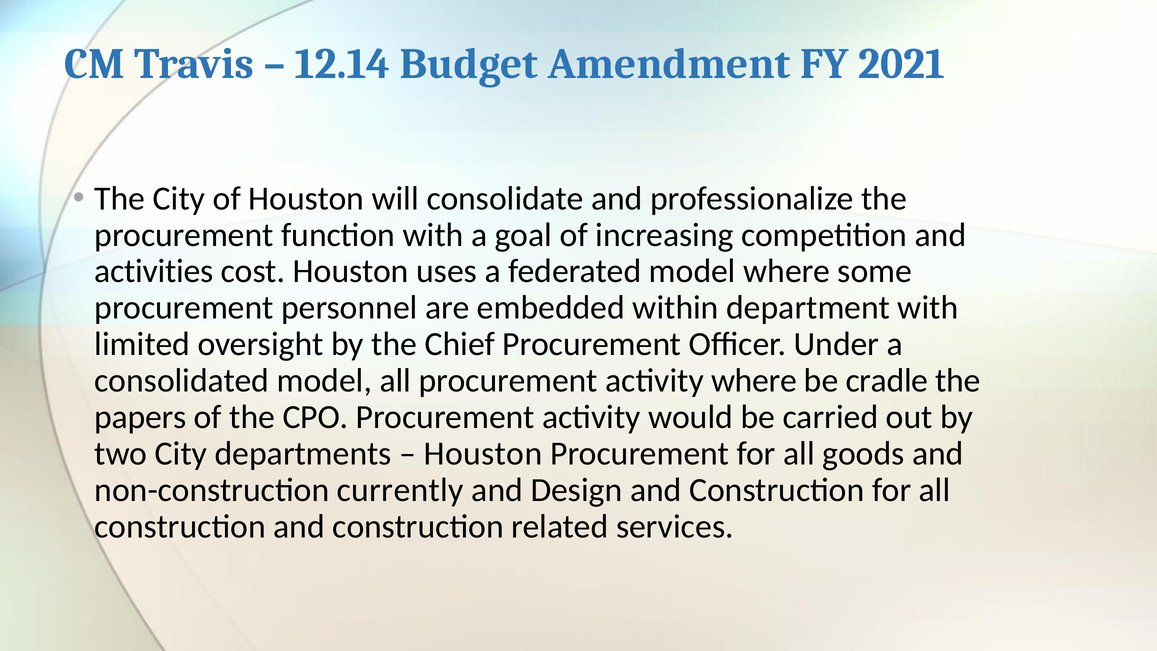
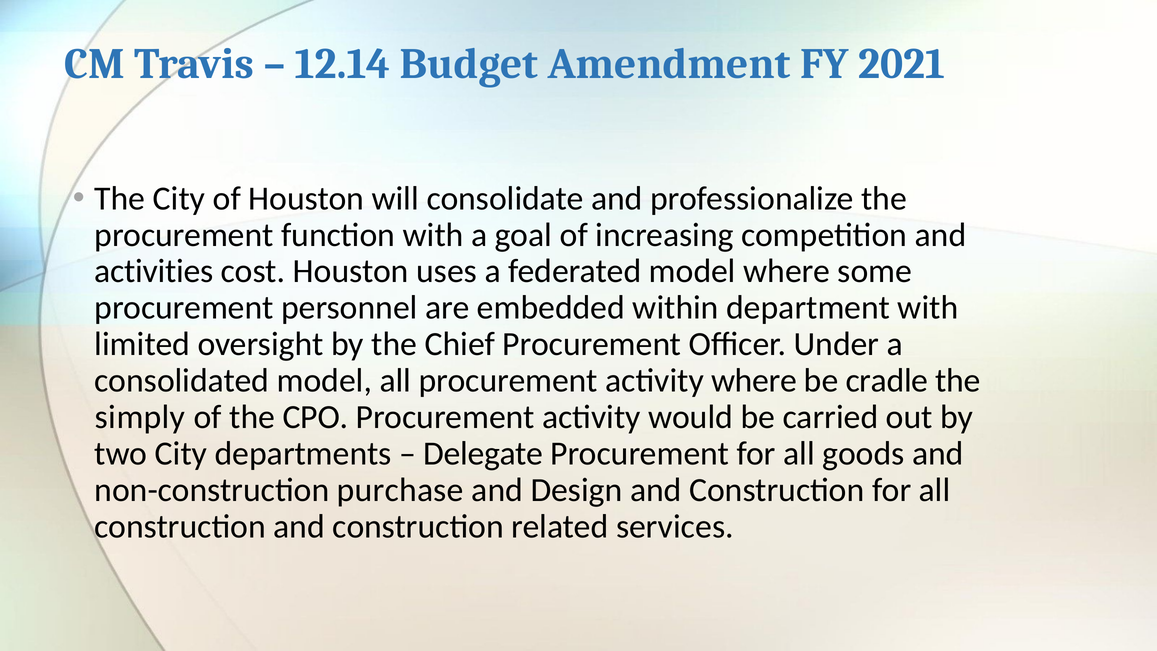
papers: papers -> simply (140, 417)
Houston: Houston -> Delegate (483, 454)
currently: currently -> purchase (400, 490)
